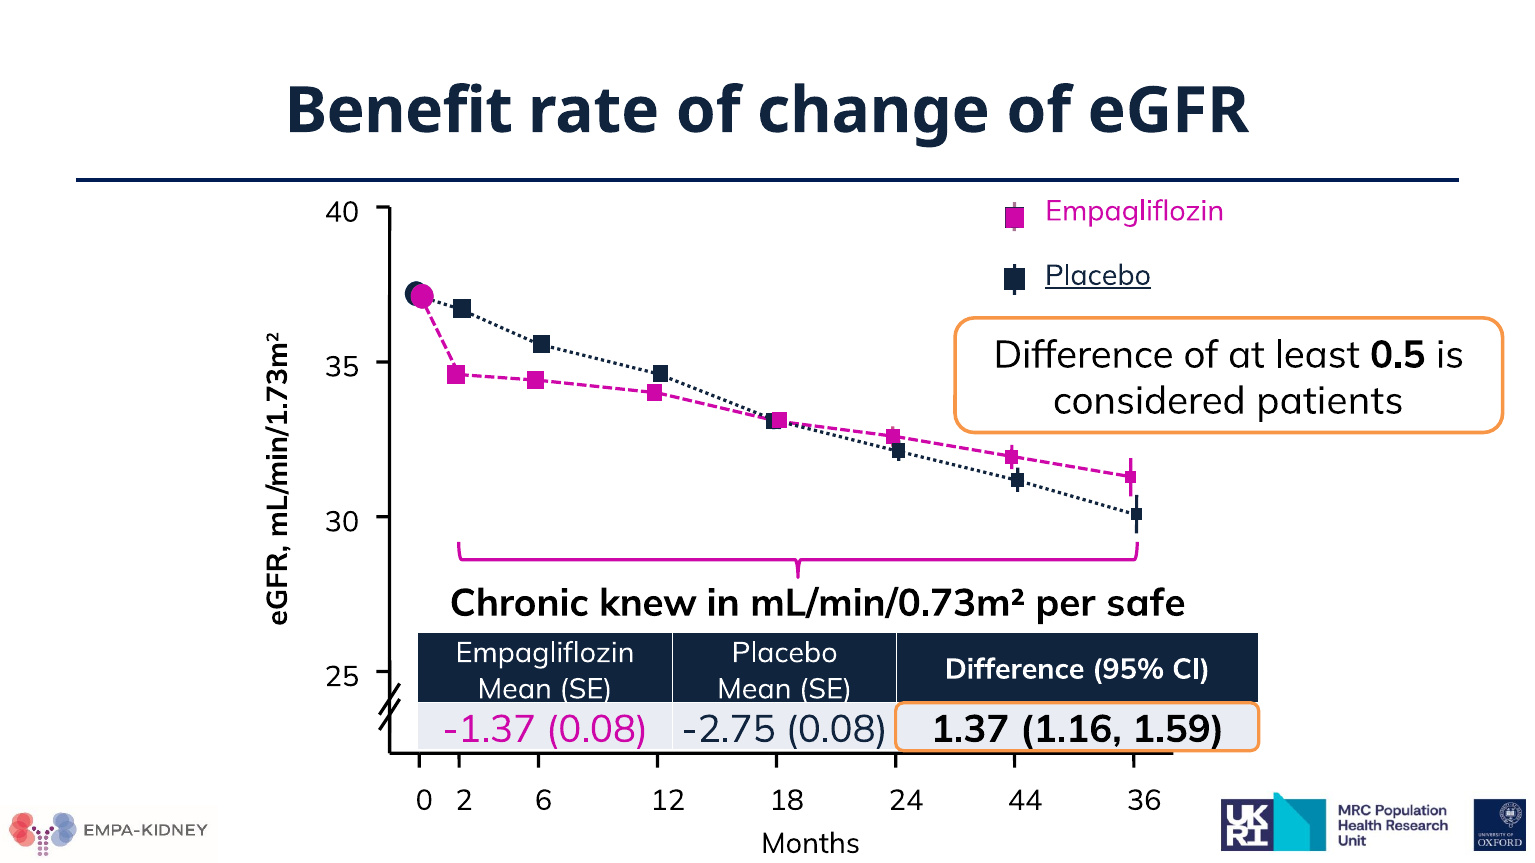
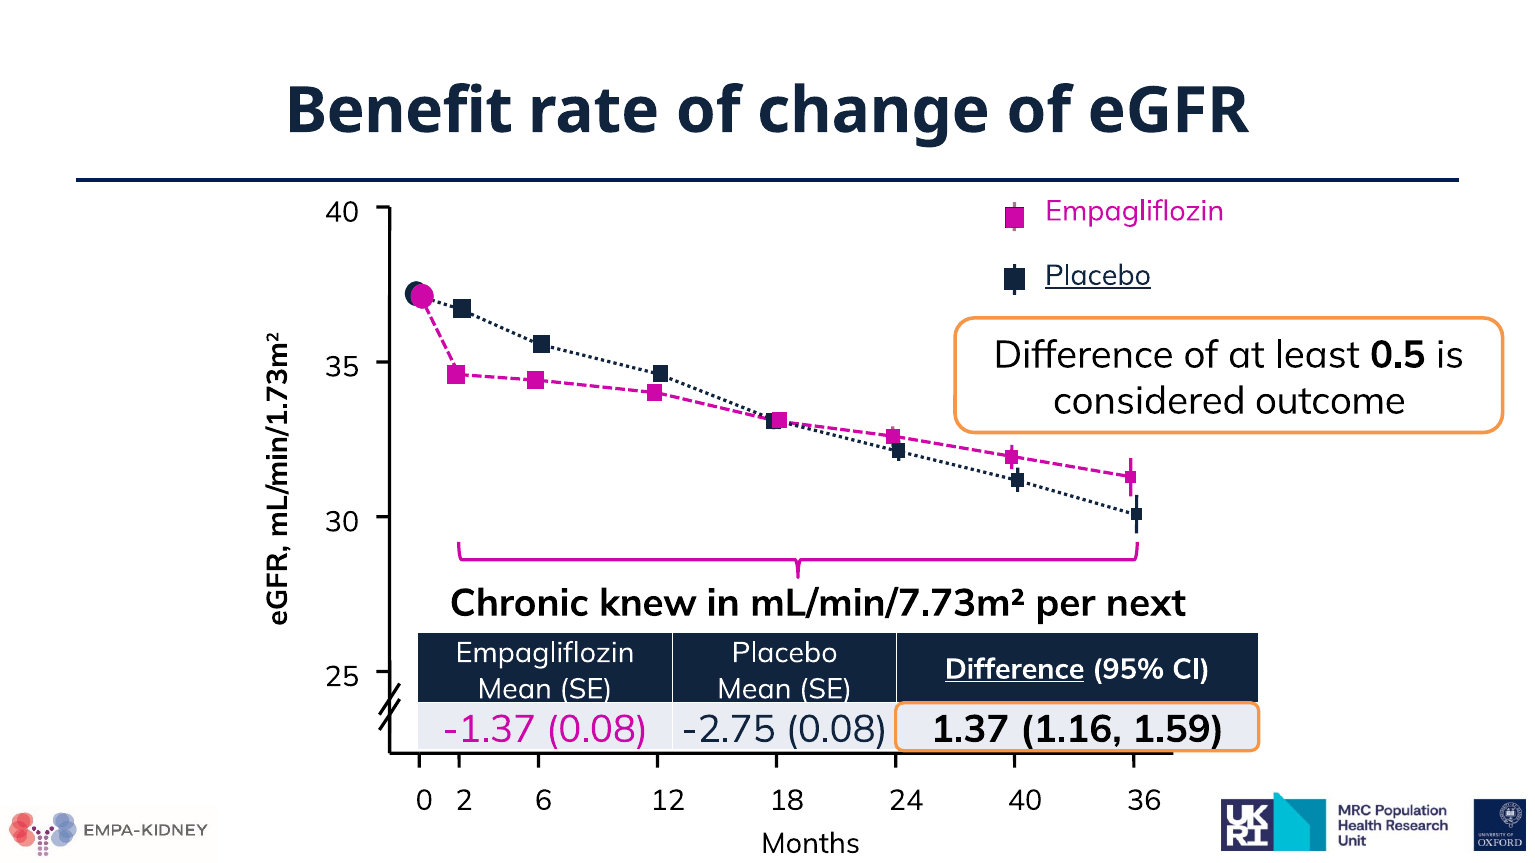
patients: patients -> outcome (1330, 401)
mL/min/0.73m²: mL/min/0.73m² -> mL/min/7.73m² (888, 603)
safe: safe -> next (1146, 603)
Difference underline: none -> present (1015, 670)
24 44: 44 -> 40 (1025, 801)
